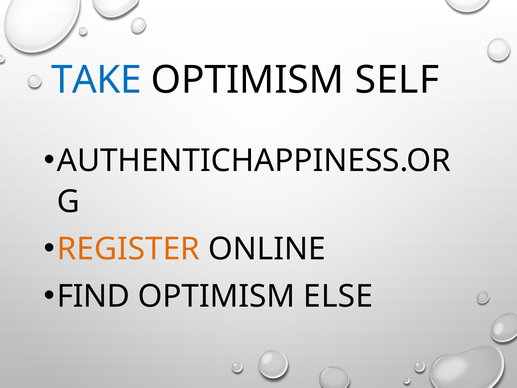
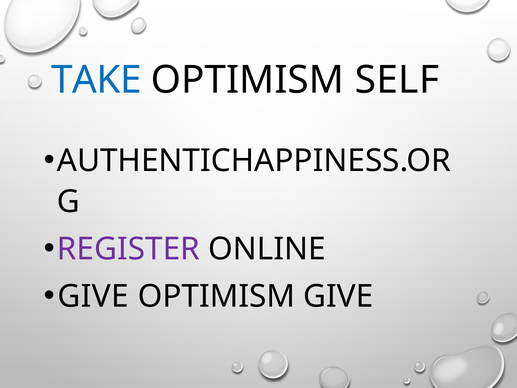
REGISTER colour: orange -> purple (128, 249)
FIND: FIND -> GIVE (93, 296)
OPTIMISM ELSE: ELSE -> GIVE (338, 296)
